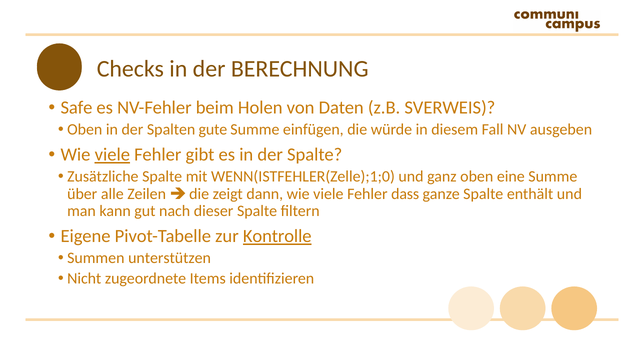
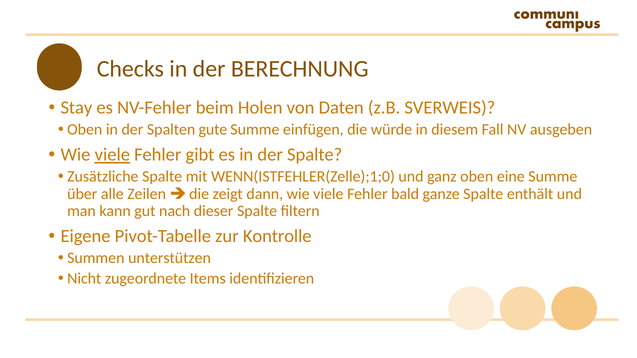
Safe: Safe -> Stay (76, 108)
dass: dass -> bald (405, 194)
Kontrolle underline: present -> none (277, 237)
